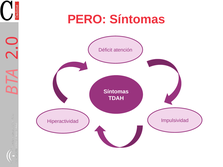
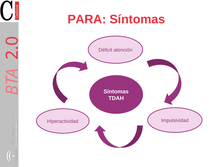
PERO: PERO -> PARA (87, 19)
